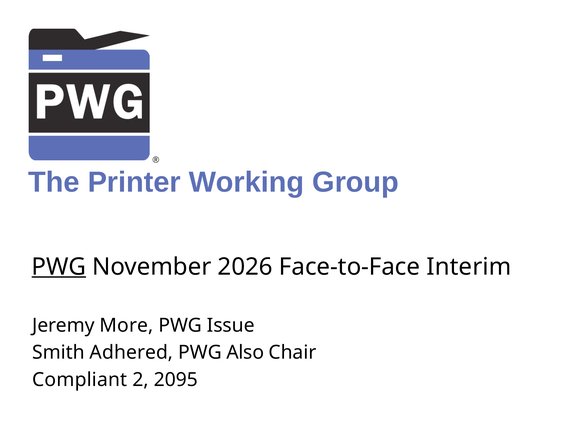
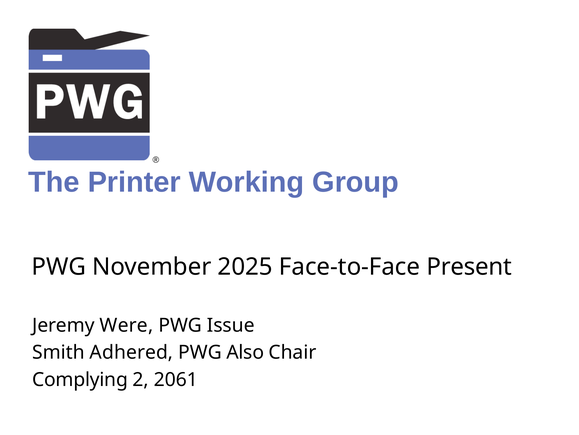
PWG underline: present -> none (59, 266)
2026: 2026 -> 2025 (245, 266)
Interim: Interim -> Present (469, 266)
More: More -> Were (126, 325)
Compliant: Compliant -> Complying (80, 379)
2095: 2095 -> 2061 (176, 379)
